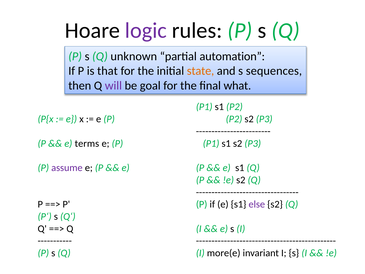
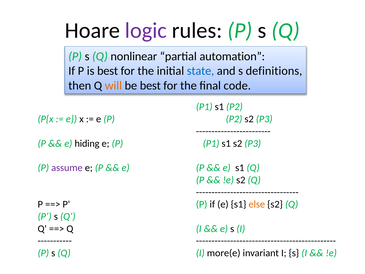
unknown: unknown -> nonlinear (134, 56)
is that: that -> best (108, 71)
state colour: orange -> blue (201, 71)
sequences: sequences -> definitions (274, 71)
will colour: purple -> orange (113, 85)
be goal: goal -> best (150, 85)
what: what -> code (237, 85)
terms: terms -> hiding (87, 143)
else colour: purple -> orange (257, 204)
